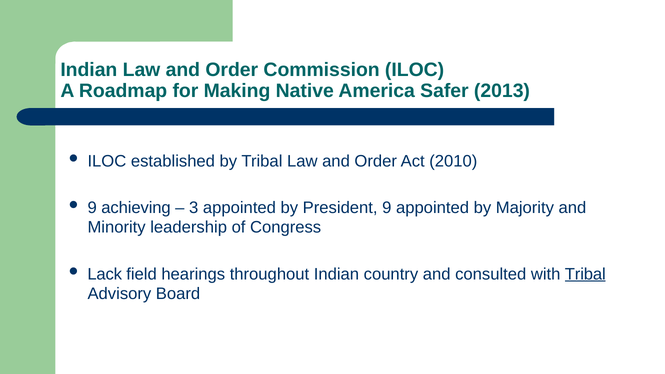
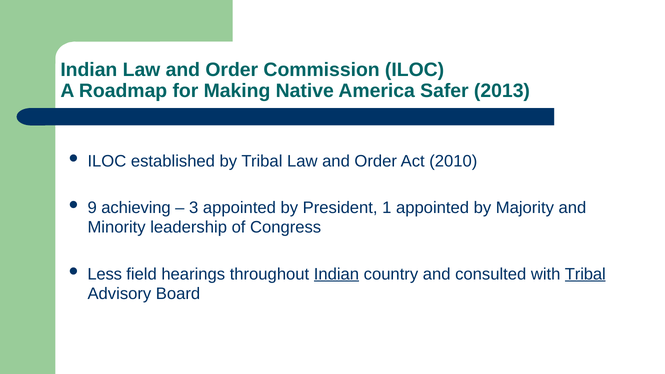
President 9: 9 -> 1 (387, 208)
Lack: Lack -> Less (105, 274)
Indian underline: none -> present (336, 274)
